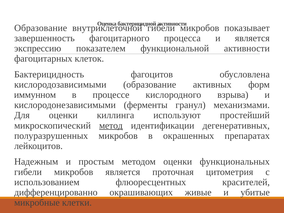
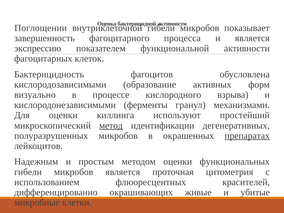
Образование: Образование -> Поглощении (41, 28)
иммунном: иммунном -> визуально (35, 95)
препаратах underline: none -> present (247, 136)
